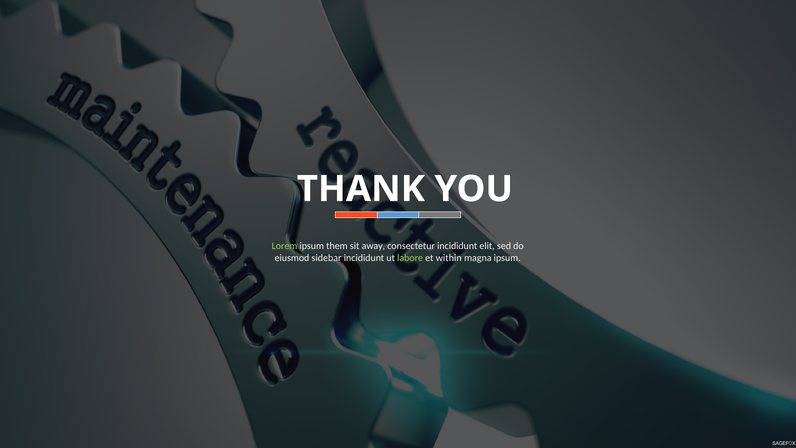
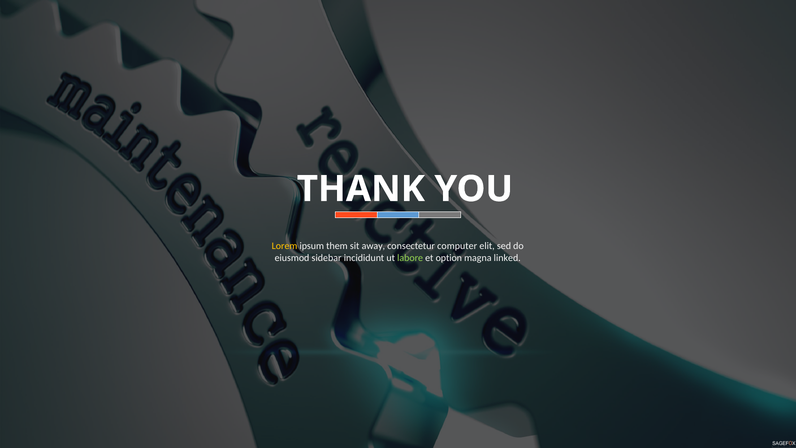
Lorem colour: light green -> yellow (285, 246)
consectetur incididunt: incididunt -> computer (457, 246)
within: within -> option (449, 258)
magna ipsum: ipsum -> linked (507, 258)
